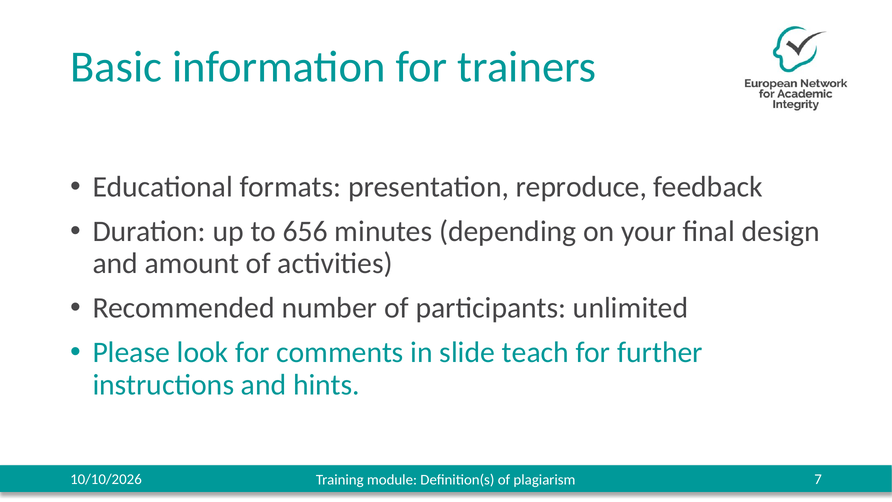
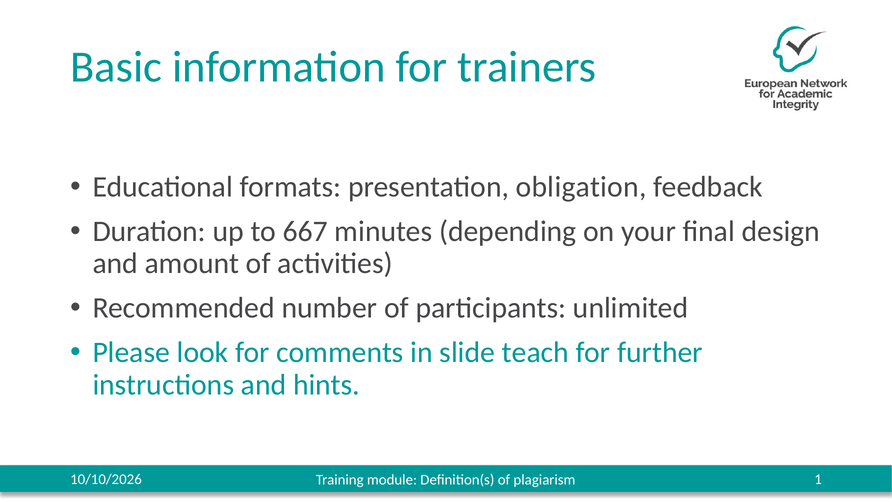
reproduce: reproduce -> obligation (581, 187)
656: 656 -> 667 (305, 231)
7: 7 -> 1 (818, 479)
